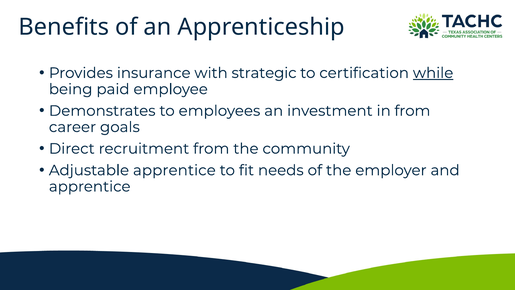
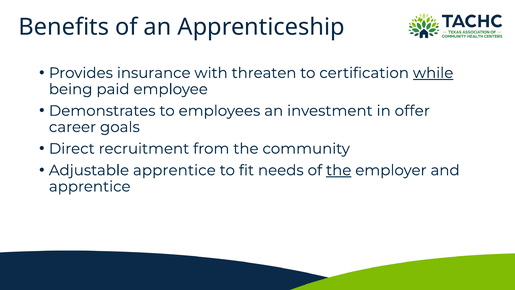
strategic: strategic -> threaten (264, 73)
in from: from -> offer (412, 111)
the underline: none -> present (339, 170)
